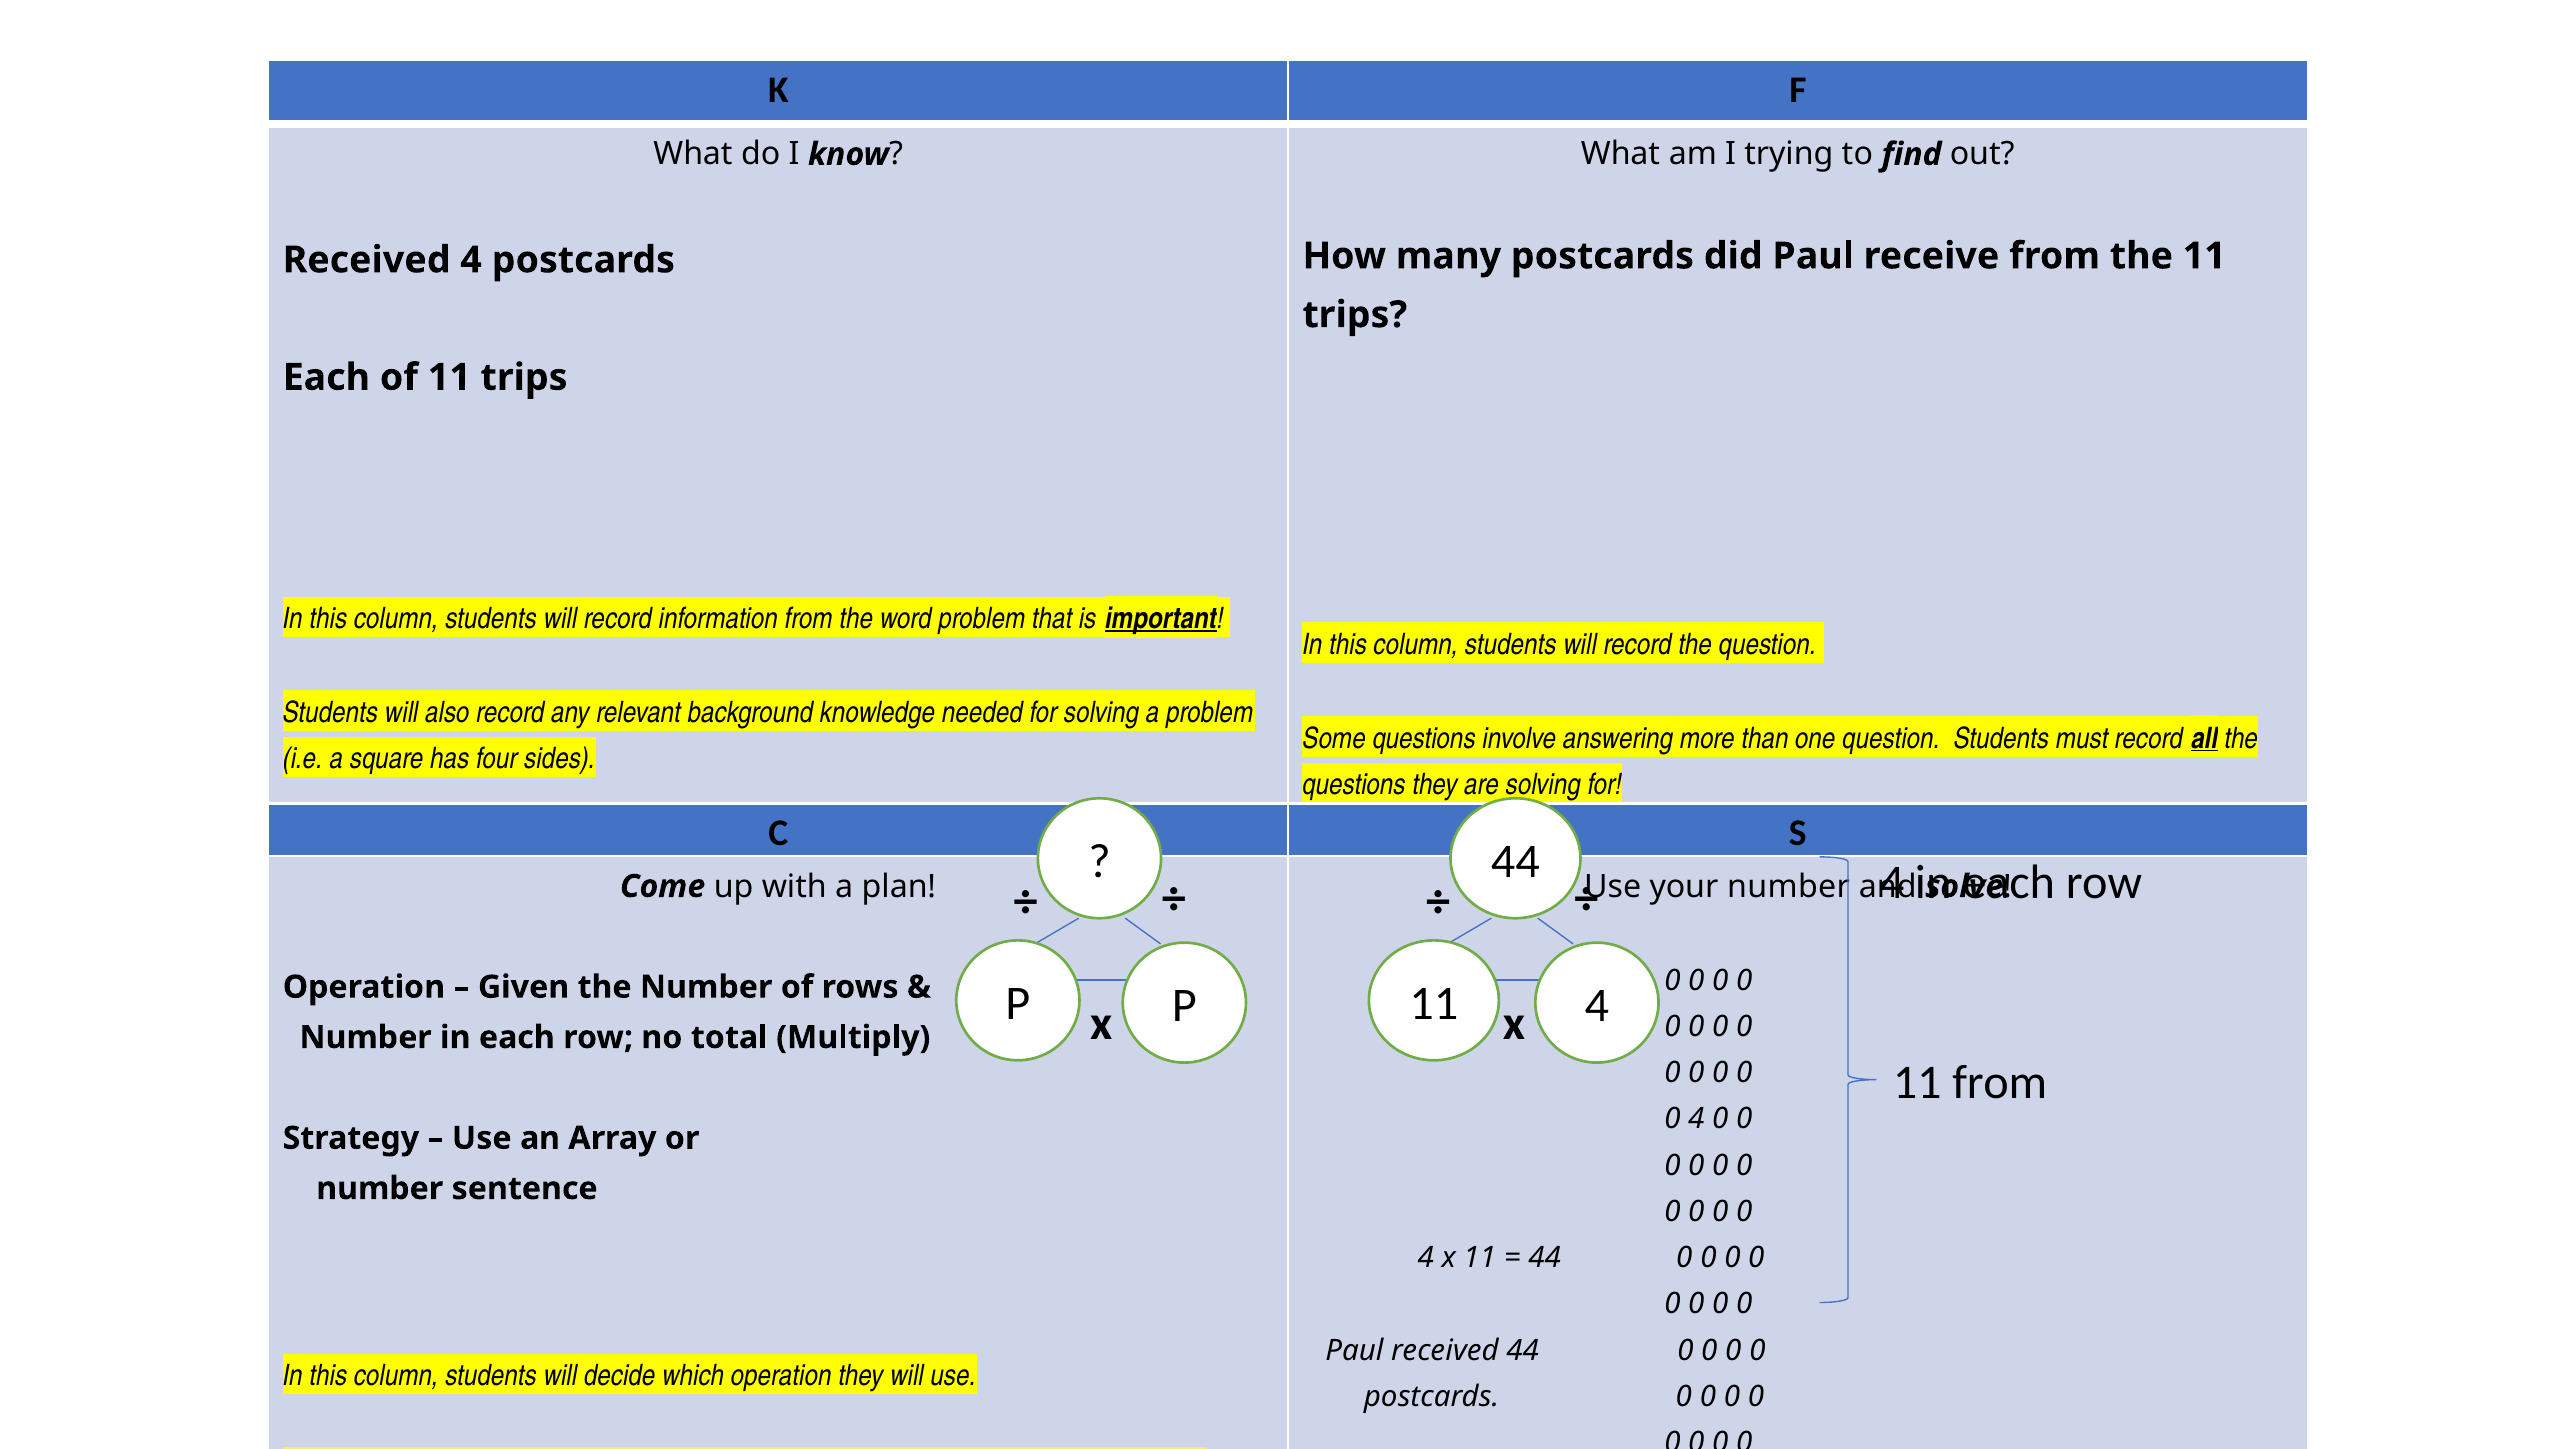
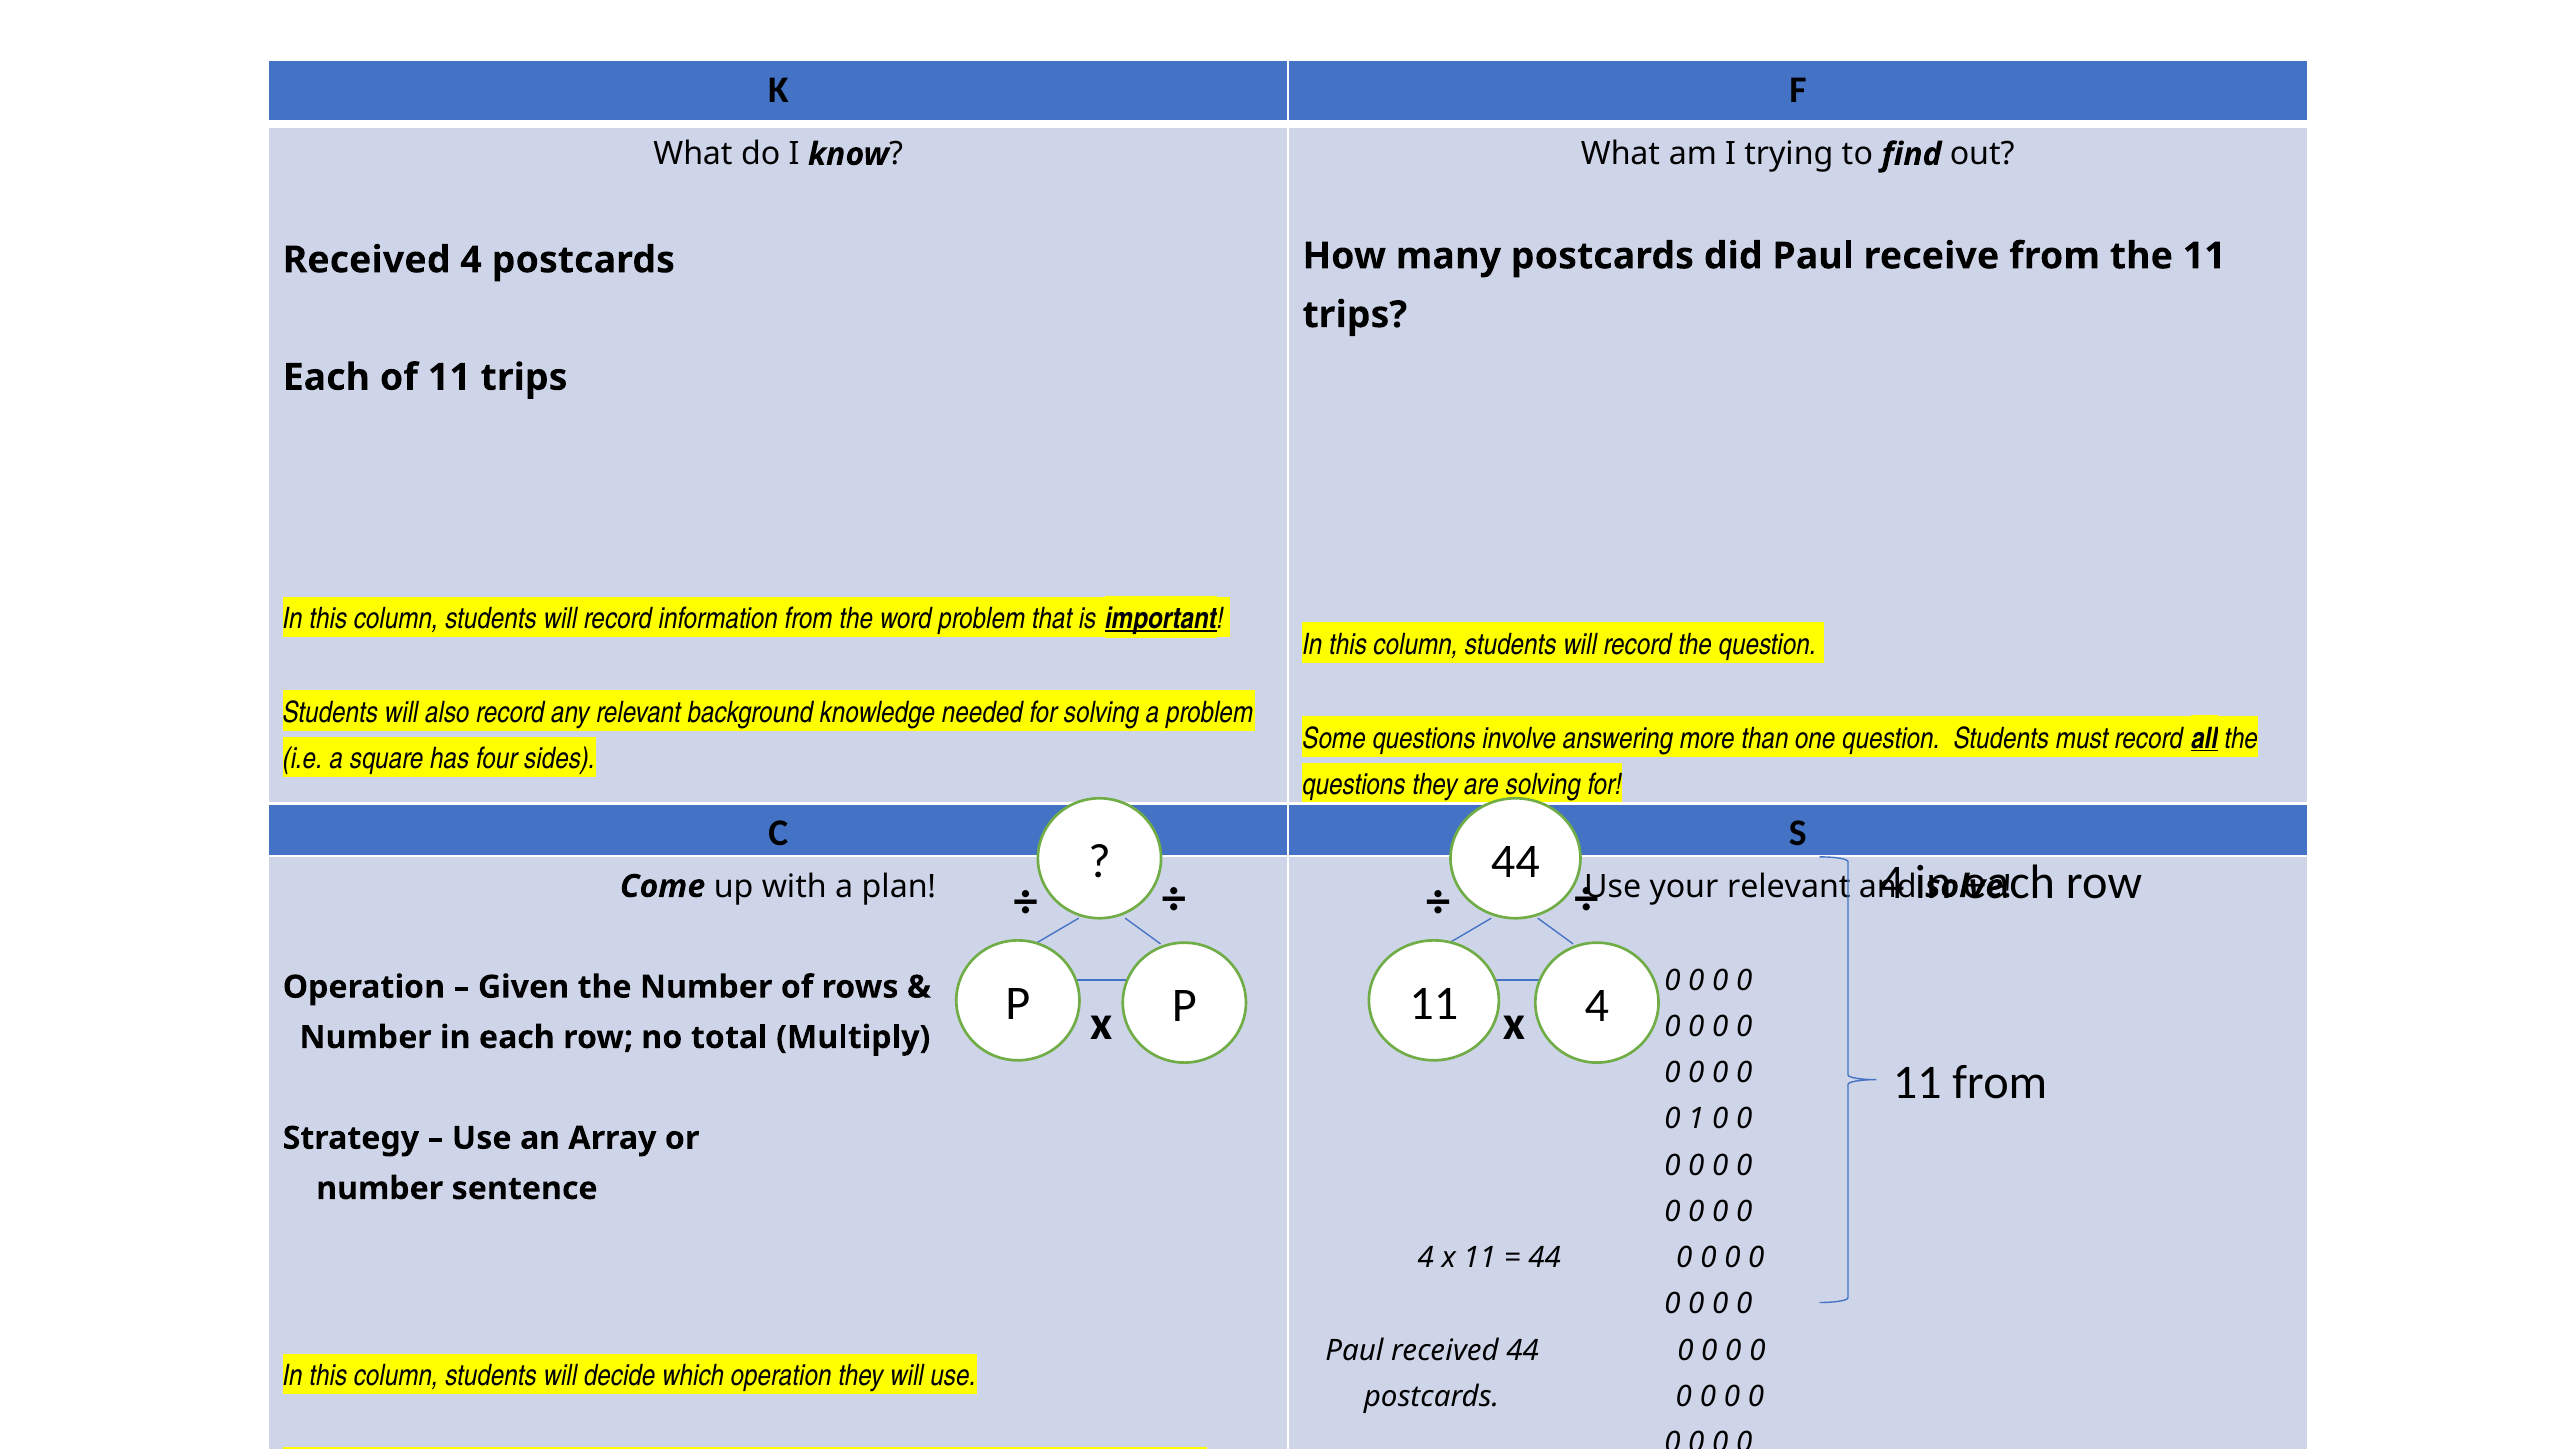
your number: number -> relevant (1789, 886)
4: 4 -> 1 (1696, 1119)
